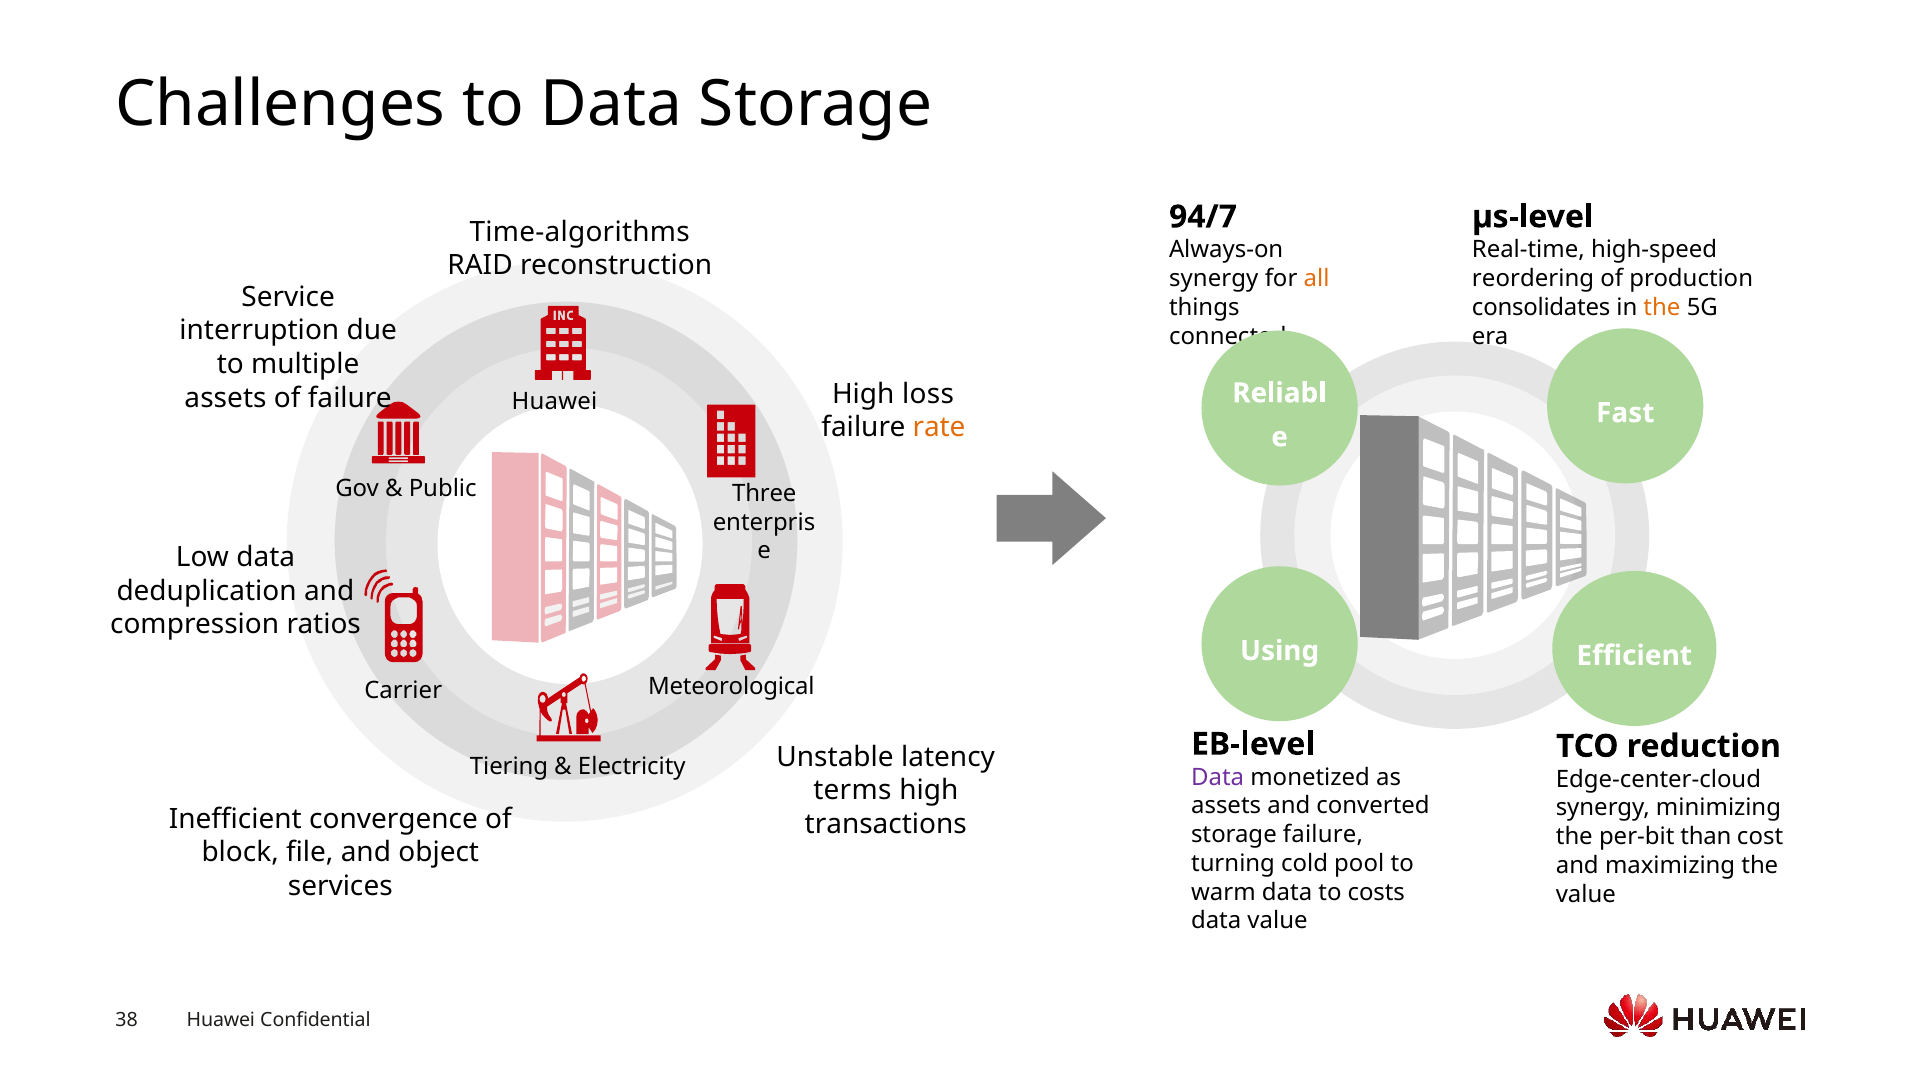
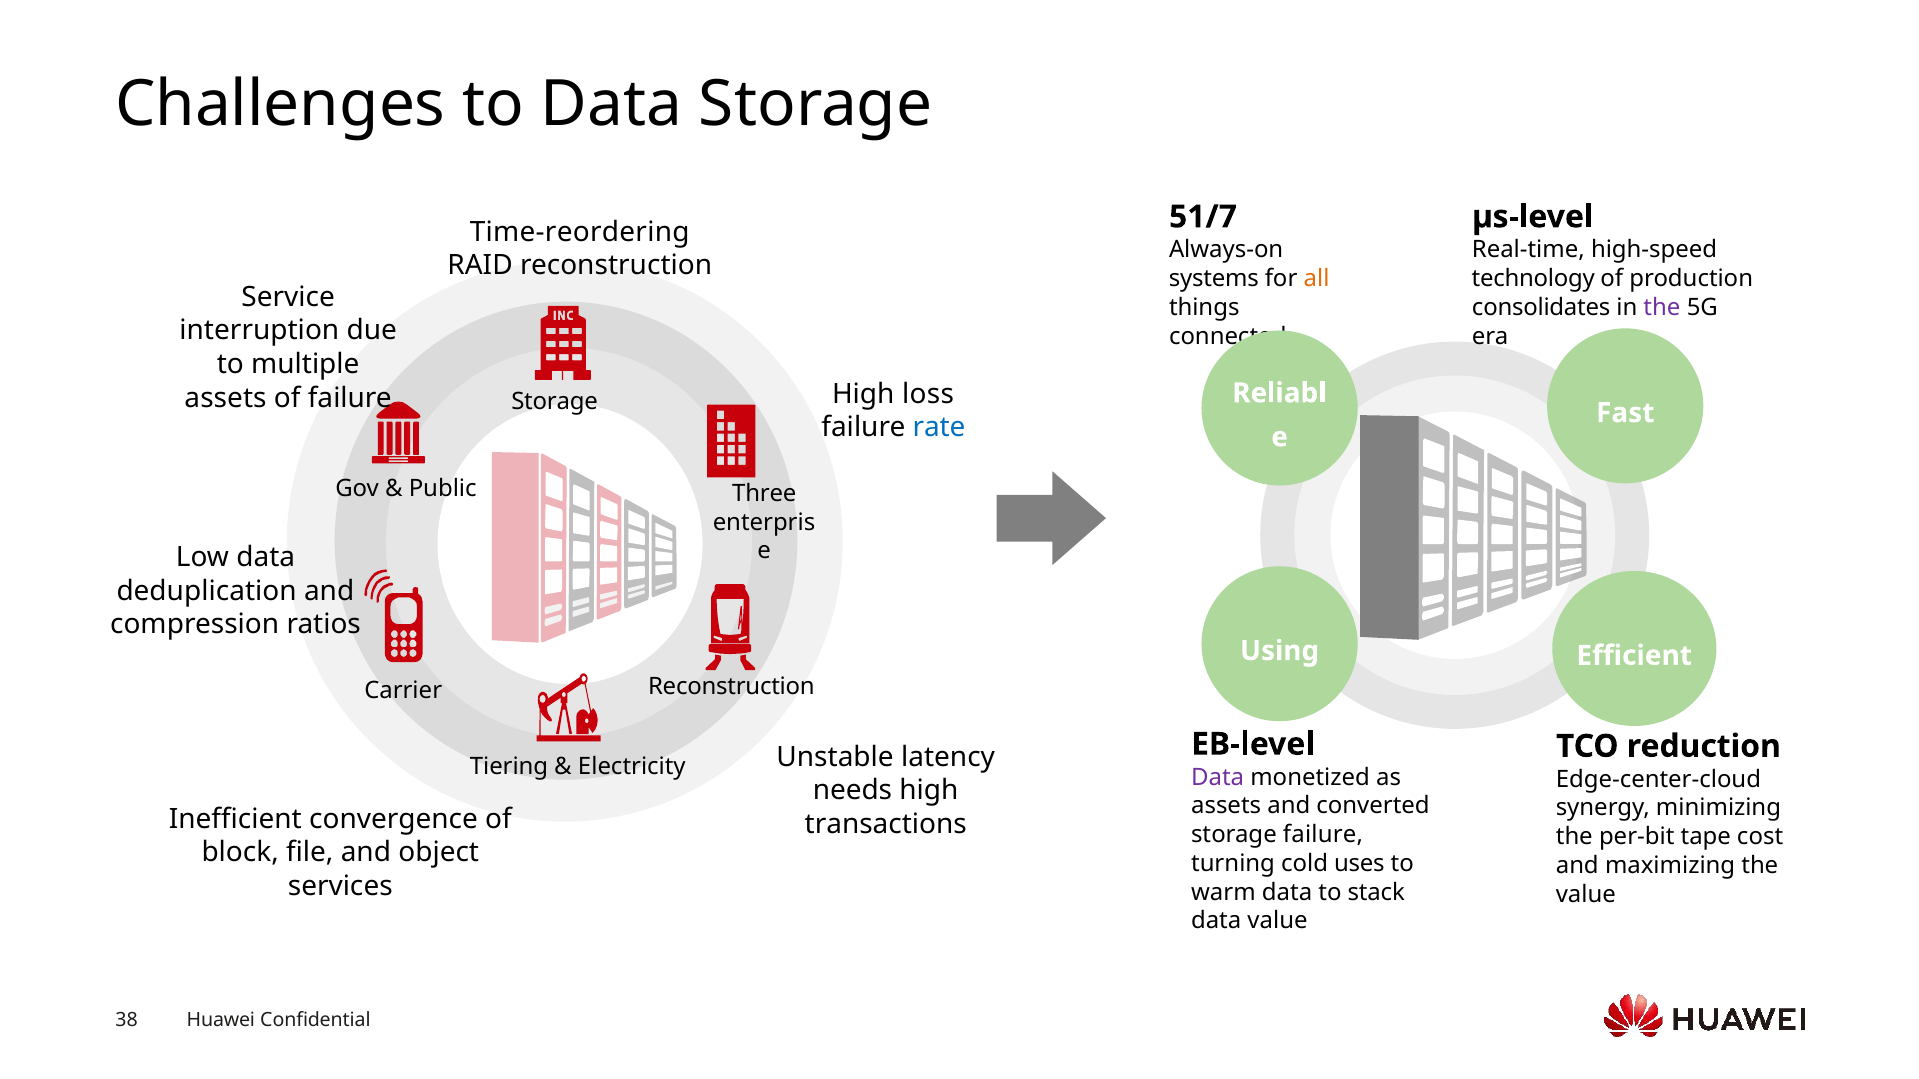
94/7: 94/7 -> 51/7 (1203, 217)
Time-algorithms: Time-algorithms -> Time-reordering (580, 232)
synergy: synergy -> systems (1214, 279)
reordering: reordering -> technology (1533, 279)
the colour: orange -> purple (1662, 307)
Huawei: Huawei -> Storage (555, 401)
rate colour: orange -> blue (939, 428)
Meteorological: Meteorological -> Reconstruction (731, 687)
terms: terms -> needs (853, 791)
than: than -> tape (1706, 837)
pool: pool -> uses (1359, 864)
costs: costs -> stack (1376, 893)
